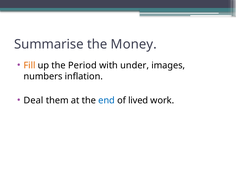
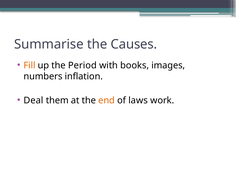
Money: Money -> Causes (134, 44)
under: under -> books (135, 65)
end colour: blue -> orange (107, 100)
lived: lived -> laws (138, 100)
